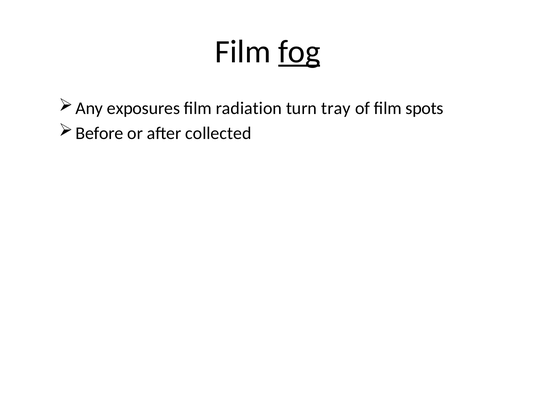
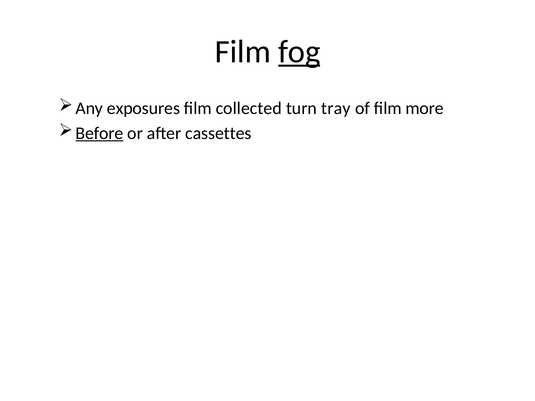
radiation: radiation -> collected (249, 108)
spots: spots -> more (425, 108)
Before underline: none -> present (99, 133)
collected: collected -> cassettes (218, 133)
